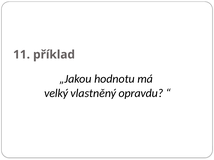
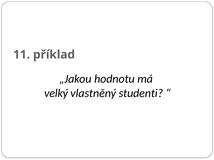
opravdu: opravdu -> studenti (141, 93)
